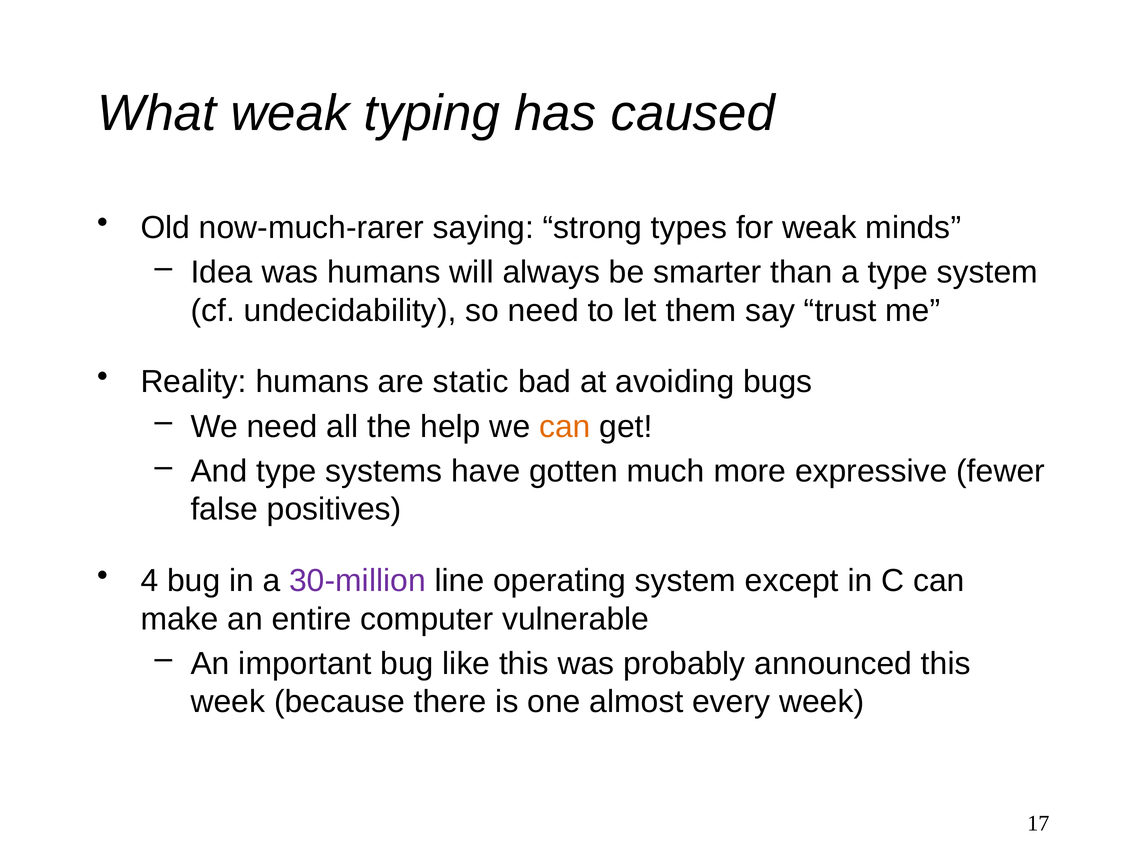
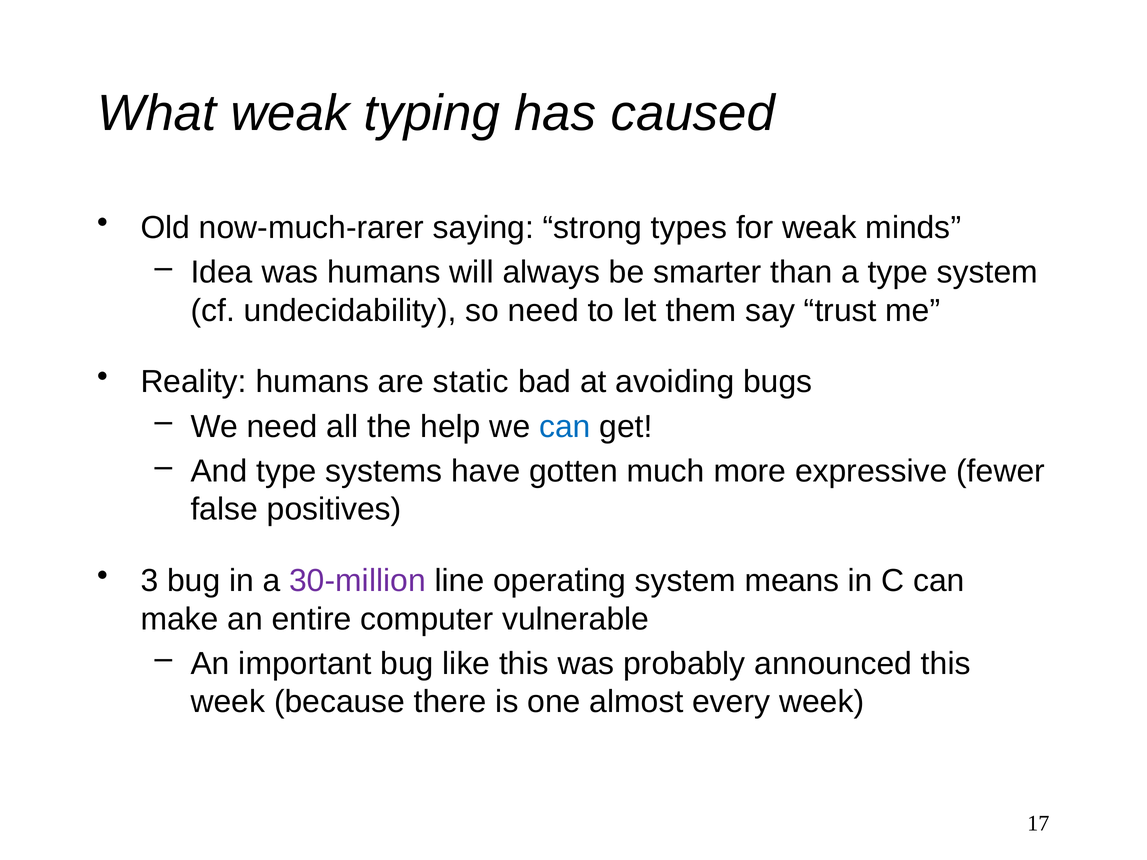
can colour: orange -> blue (565, 427)
4: 4 -> 3 (149, 581)
except: except -> means (792, 581)
